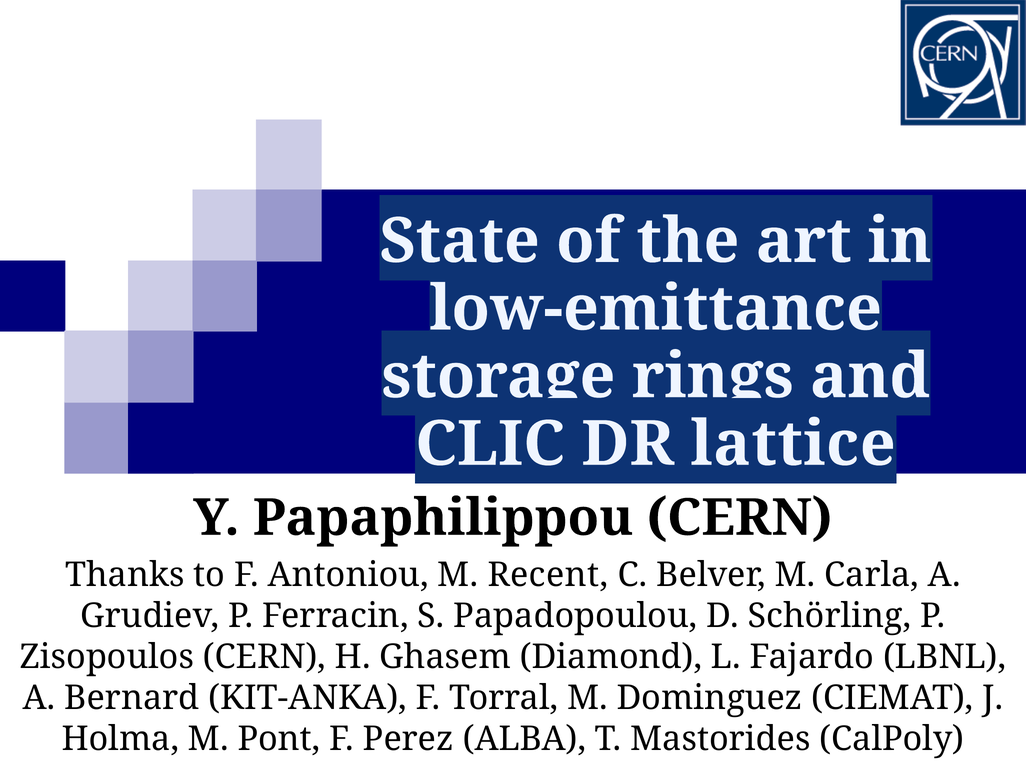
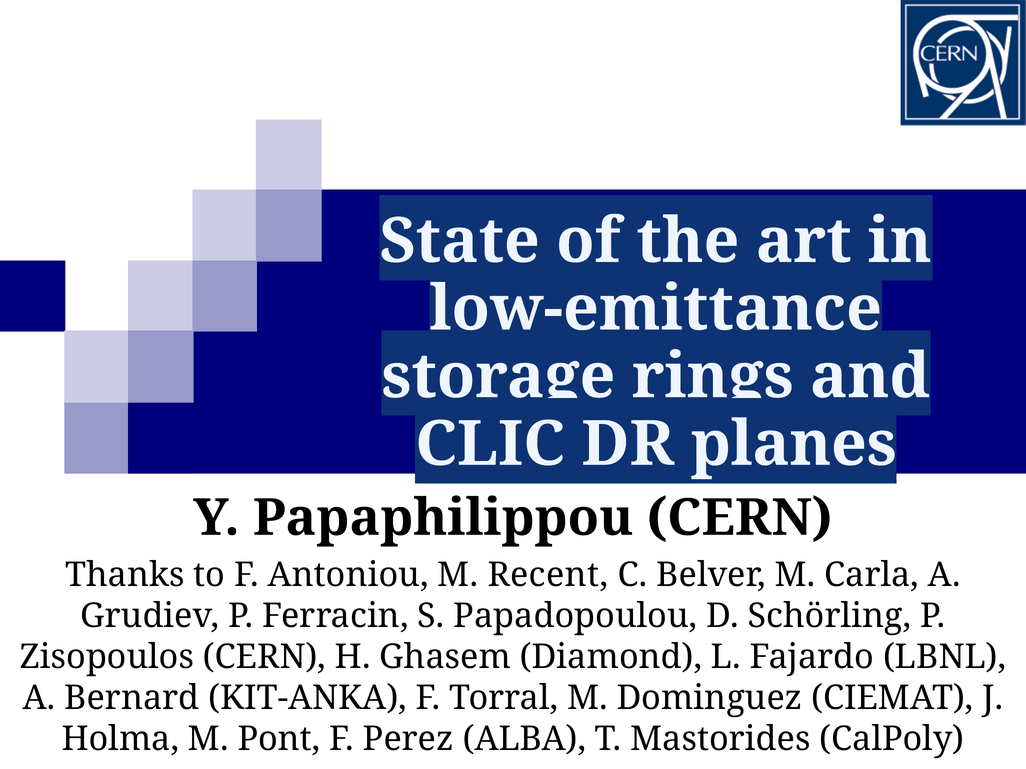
lattice: lattice -> planes (794, 444)
